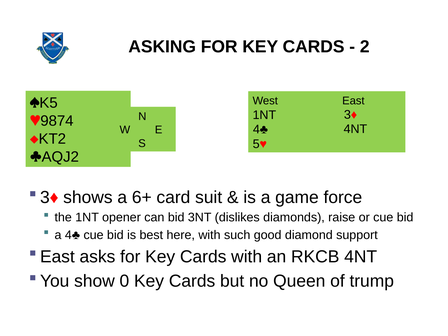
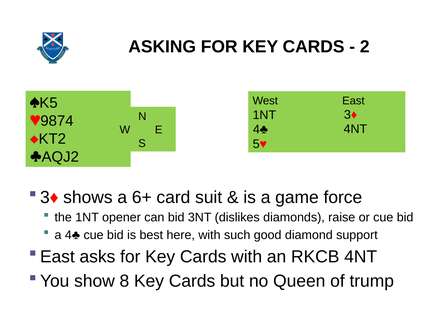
0: 0 -> 8 (124, 281)
